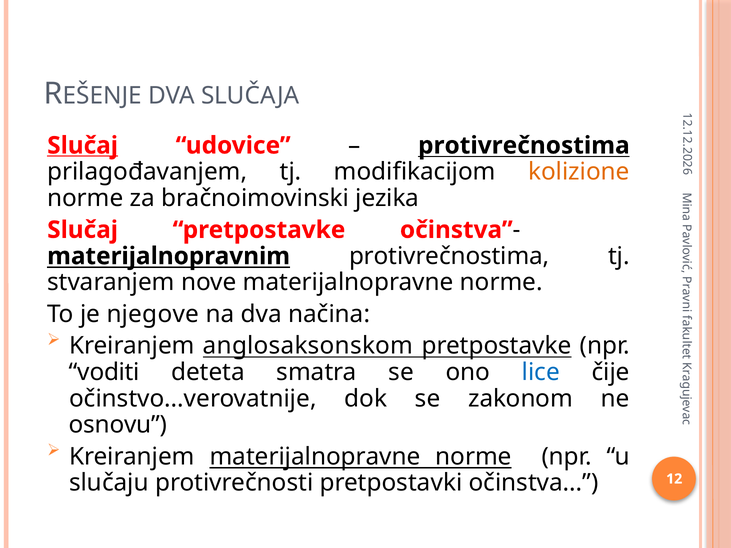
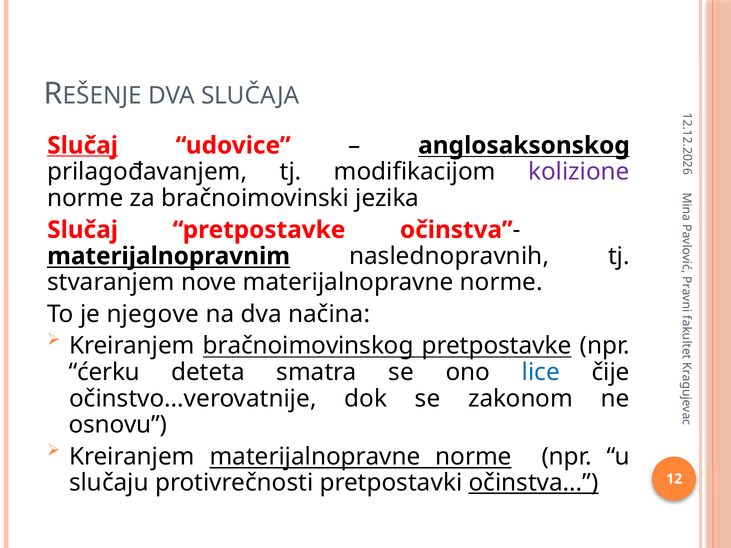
protivrečnostima: protivrečnostima -> anglosaksonskog (524, 146)
kolizione colour: orange -> purple (579, 172)
materijalnopravnim protivrečnostima: protivrečnostima -> naslednopravnih (449, 256)
anglosaksonskom: anglosaksonskom -> bračnoimovinskog (308, 346)
voditi: voditi -> ćerku (104, 372)
očinstva underline: none -> present (534, 483)
